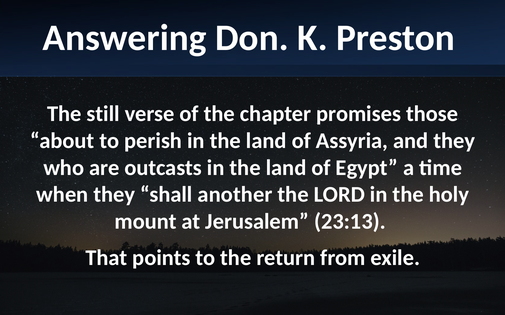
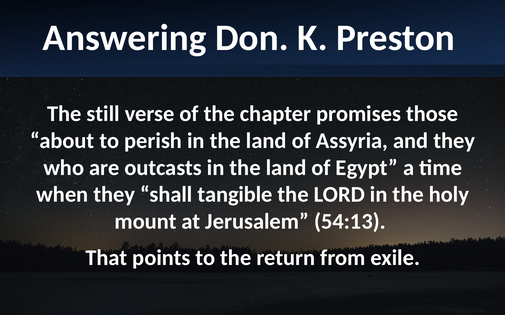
another: another -> tangible (235, 195)
23:13: 23:13 -> 54:13 (350, 222)
